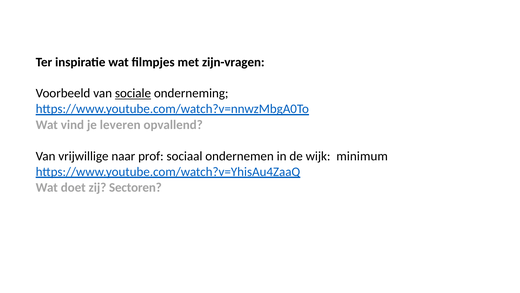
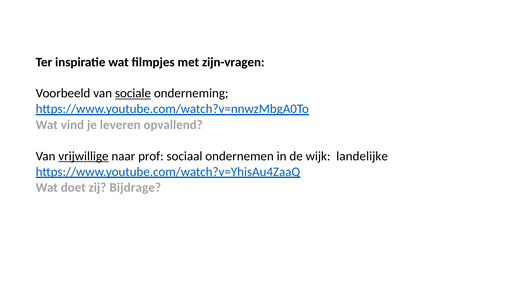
vrijwillige underline: none -> present (83, 156)
minimum: minimum -> landelijke (362, 156)
Sectoren: Sectoren -> Bijdrage (135, 187)
